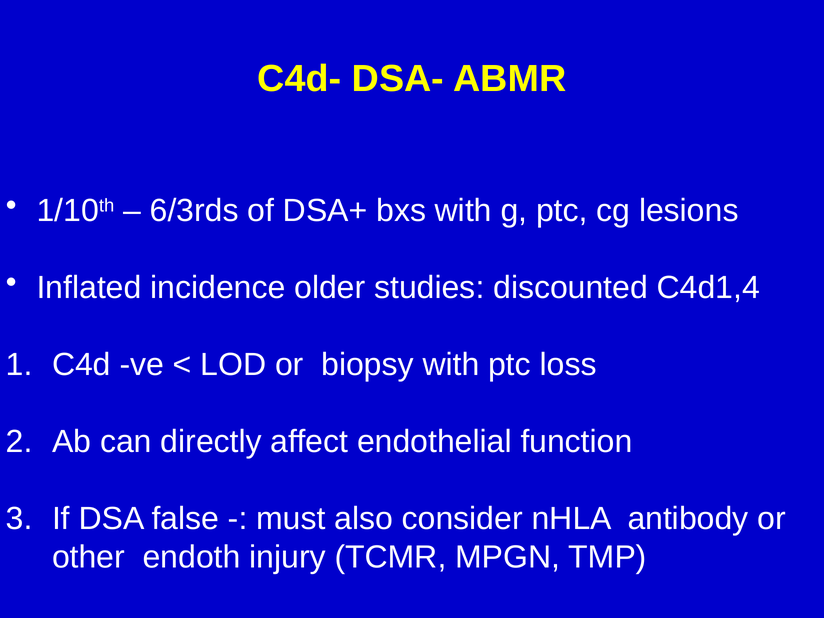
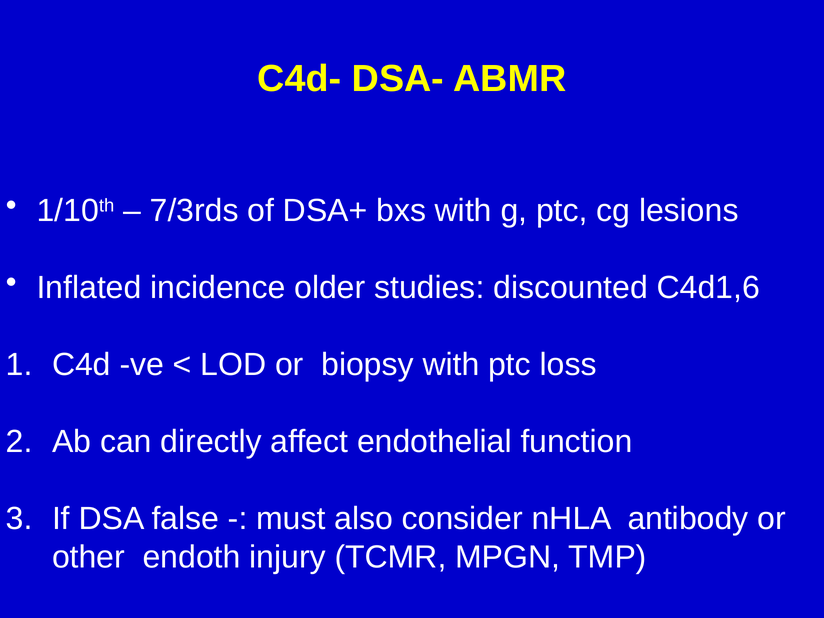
6/3rds: 6/3rds -> 7/3rds (194, 211)
C4d1,4: C4d1,4 -> C4d1,6 (708, 288)
